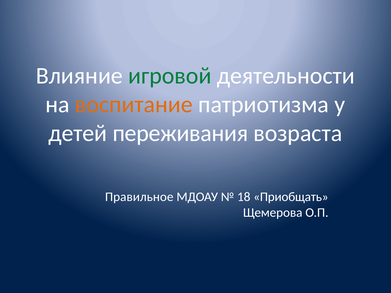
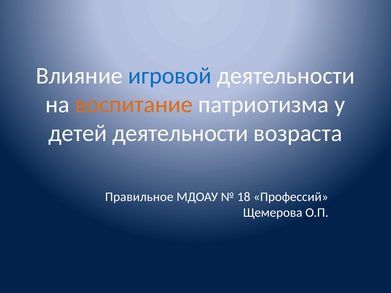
игровой colour: green -> blue (170, 76)
детей переживания: переживания -> деятельности (180, 133)
Приобщать: Приобщать -> Профессий (291, 197)
